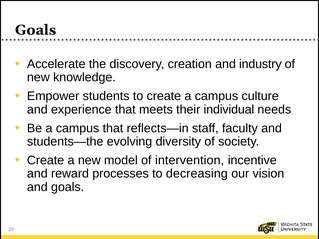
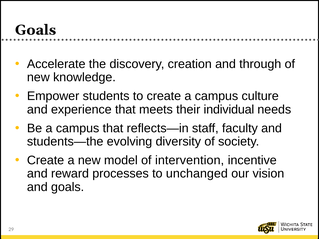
industry: industry -> through (260, 64)
decreasing: decreasing -> unchanged (197, 174)
